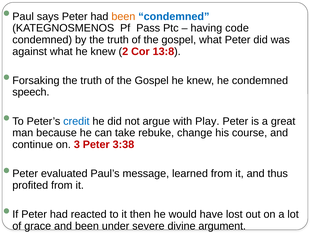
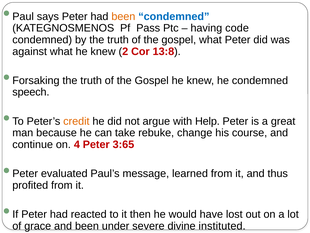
credit colour: blue -> orange (76, 121)
Play: Play -> Help (207, 121)
3: 3 -> 4 (77, 144)
3:38: 3:38 -> 3:65 (123, 144)
argument: argument -> instituted (222, 226)
